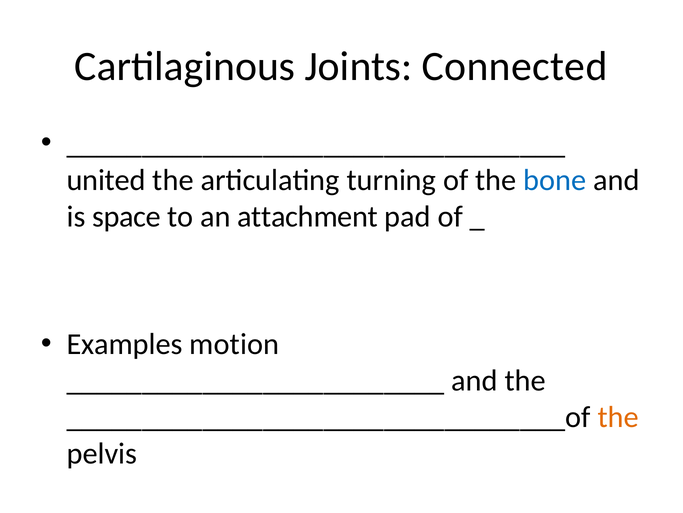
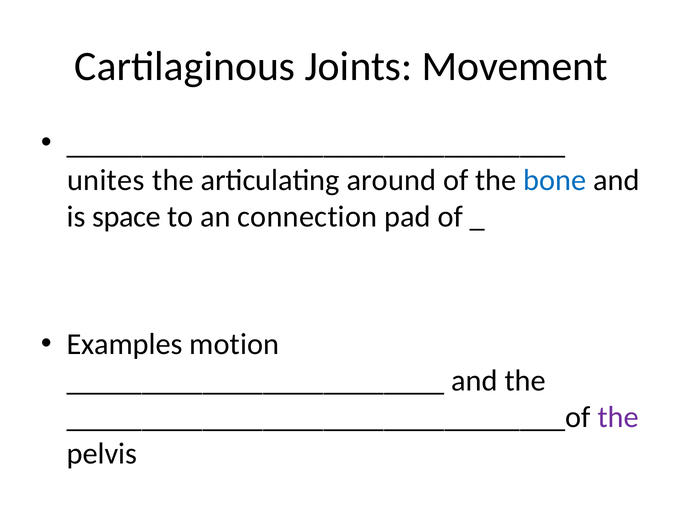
Connected: Connected -> Movement (515, 66)
united: united -> unites (106, 180)
turning: turning -> around (391, 180)
attachment: attachment -> connection (307, 216)
the colour: orange -> purple (618, 417)
